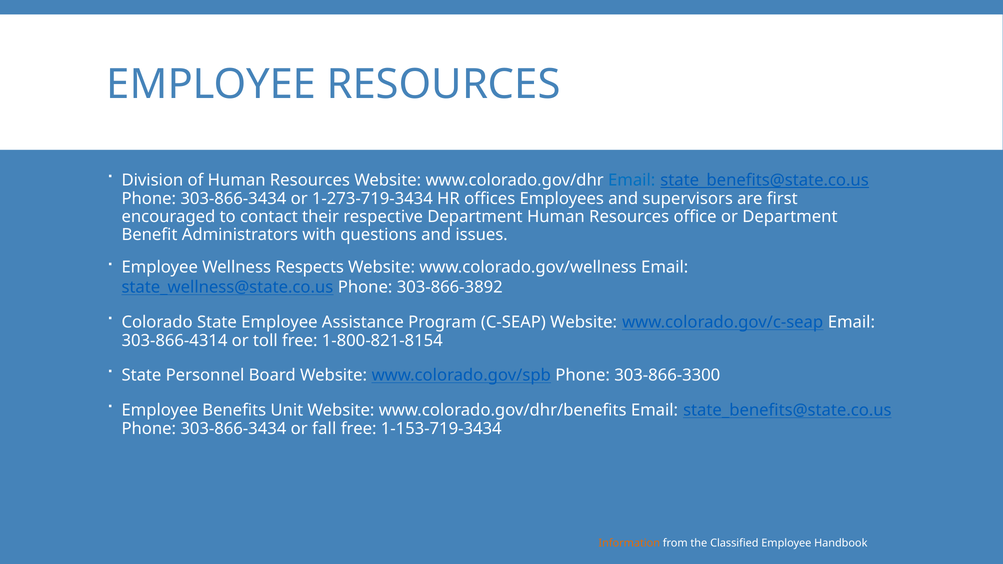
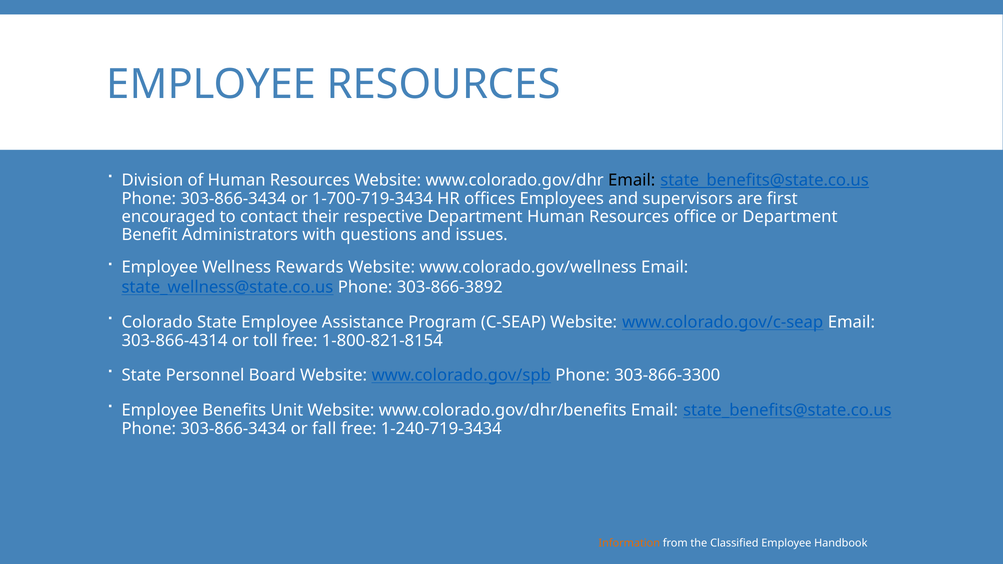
Email colour: blue -> black (632, 180)
1-273-719-3434: 1-273-719-3434 -> 1-700-719-3434 (372, 199)
Respects: Respects -> Rewards (309, 267)
1-153-719-3434: 1-153-719-3434 -> 1-240-719-3434 (441, 429)
